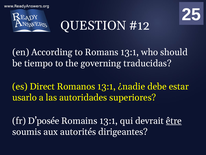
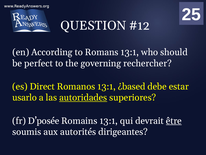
tiempo: tiempo -> perfect (39, 63)
traducidas: traducidas -> rechercher (147, 63)
¿nadie: ¿nadie -> ¿based (132, 86)
autoridades underline: none -> present (83, 97)
